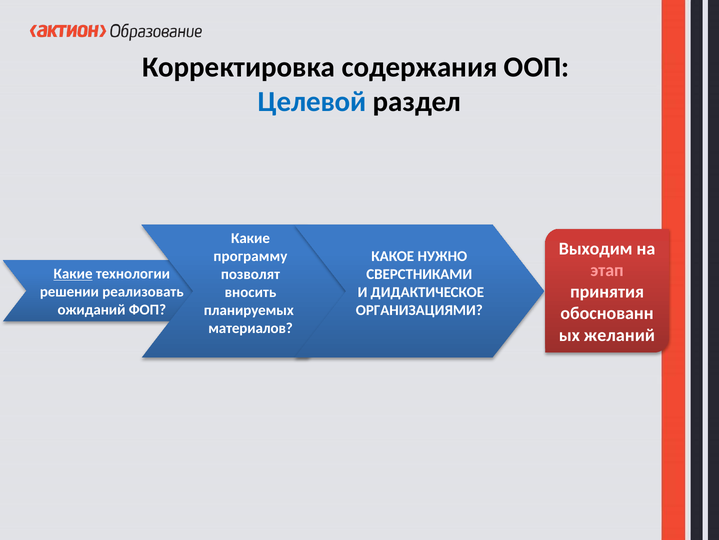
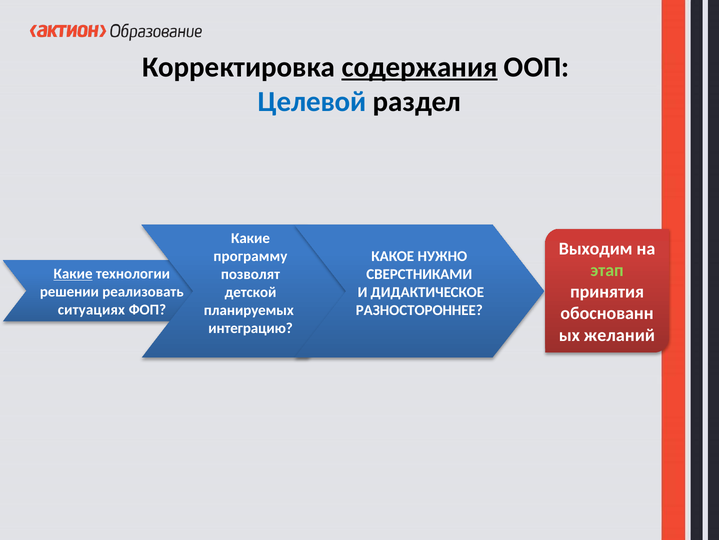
содержания underline: none -> present (420, 67)
этап colour: pink -> light green (607, 270)
вносить: вносить -> детской (251, 292)
ожиданий: ожиданий -> ситуациях (91, 309)
ОРГАНИЗАЦИЯМИ: ОРГАНИЗАЦИЯМИ -> РАЗНОСТОРОННЕЕ (419, 310)
материалов: материалов -> интеграцию (251, 328)
